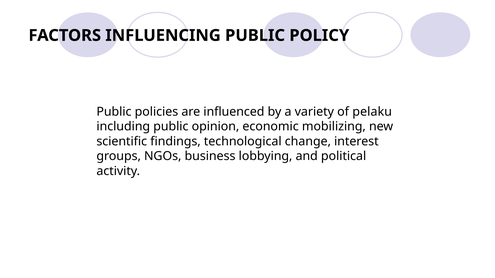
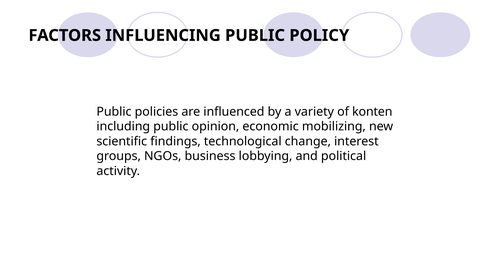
pelaku: pelaku -> konten (372, 112)
